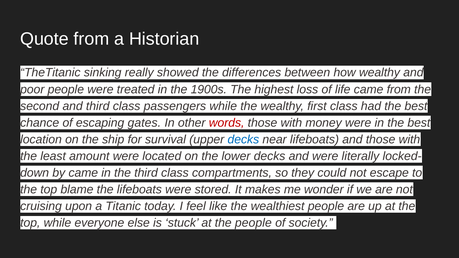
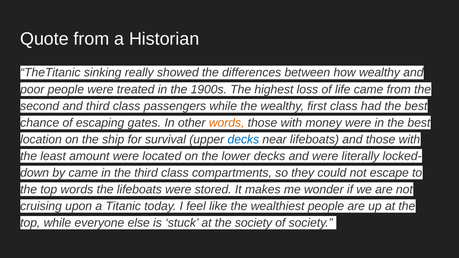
words colour: red -> orange (227, 123)
top blame: blame -> words (77, 190)
the people: people -> society (253, 223)
